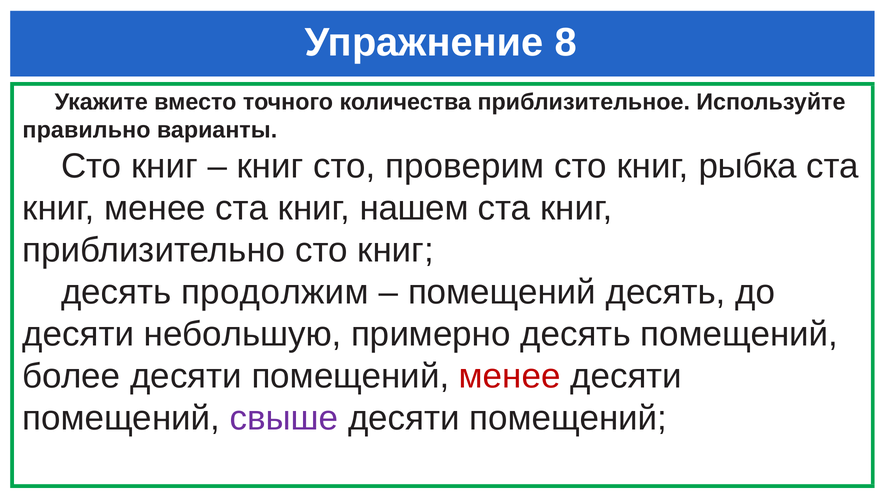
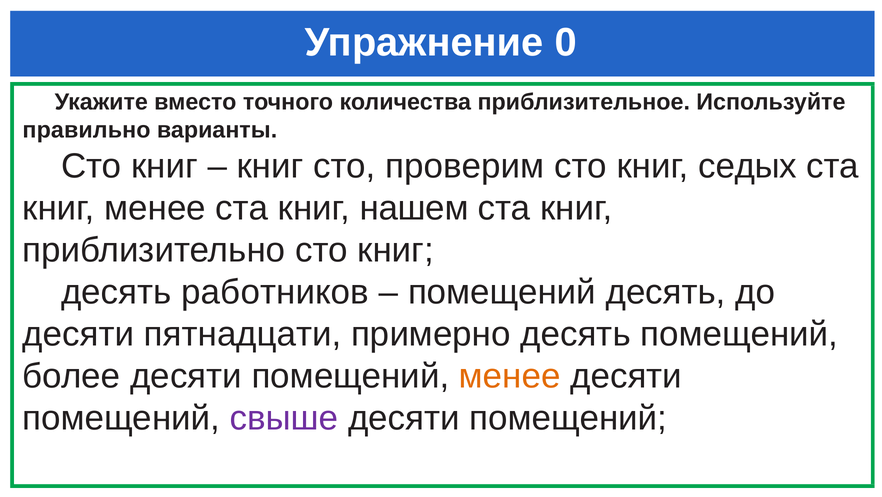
8: 8 -> 0 (566, 42)
рыбка: рыбка -> седых (748, 166)
продолжим: продолжим -> работников (275, 292)
небольшую: небольшую -> пятнадцати (243, 334)
менее colour: red -> orange (510, 376)
